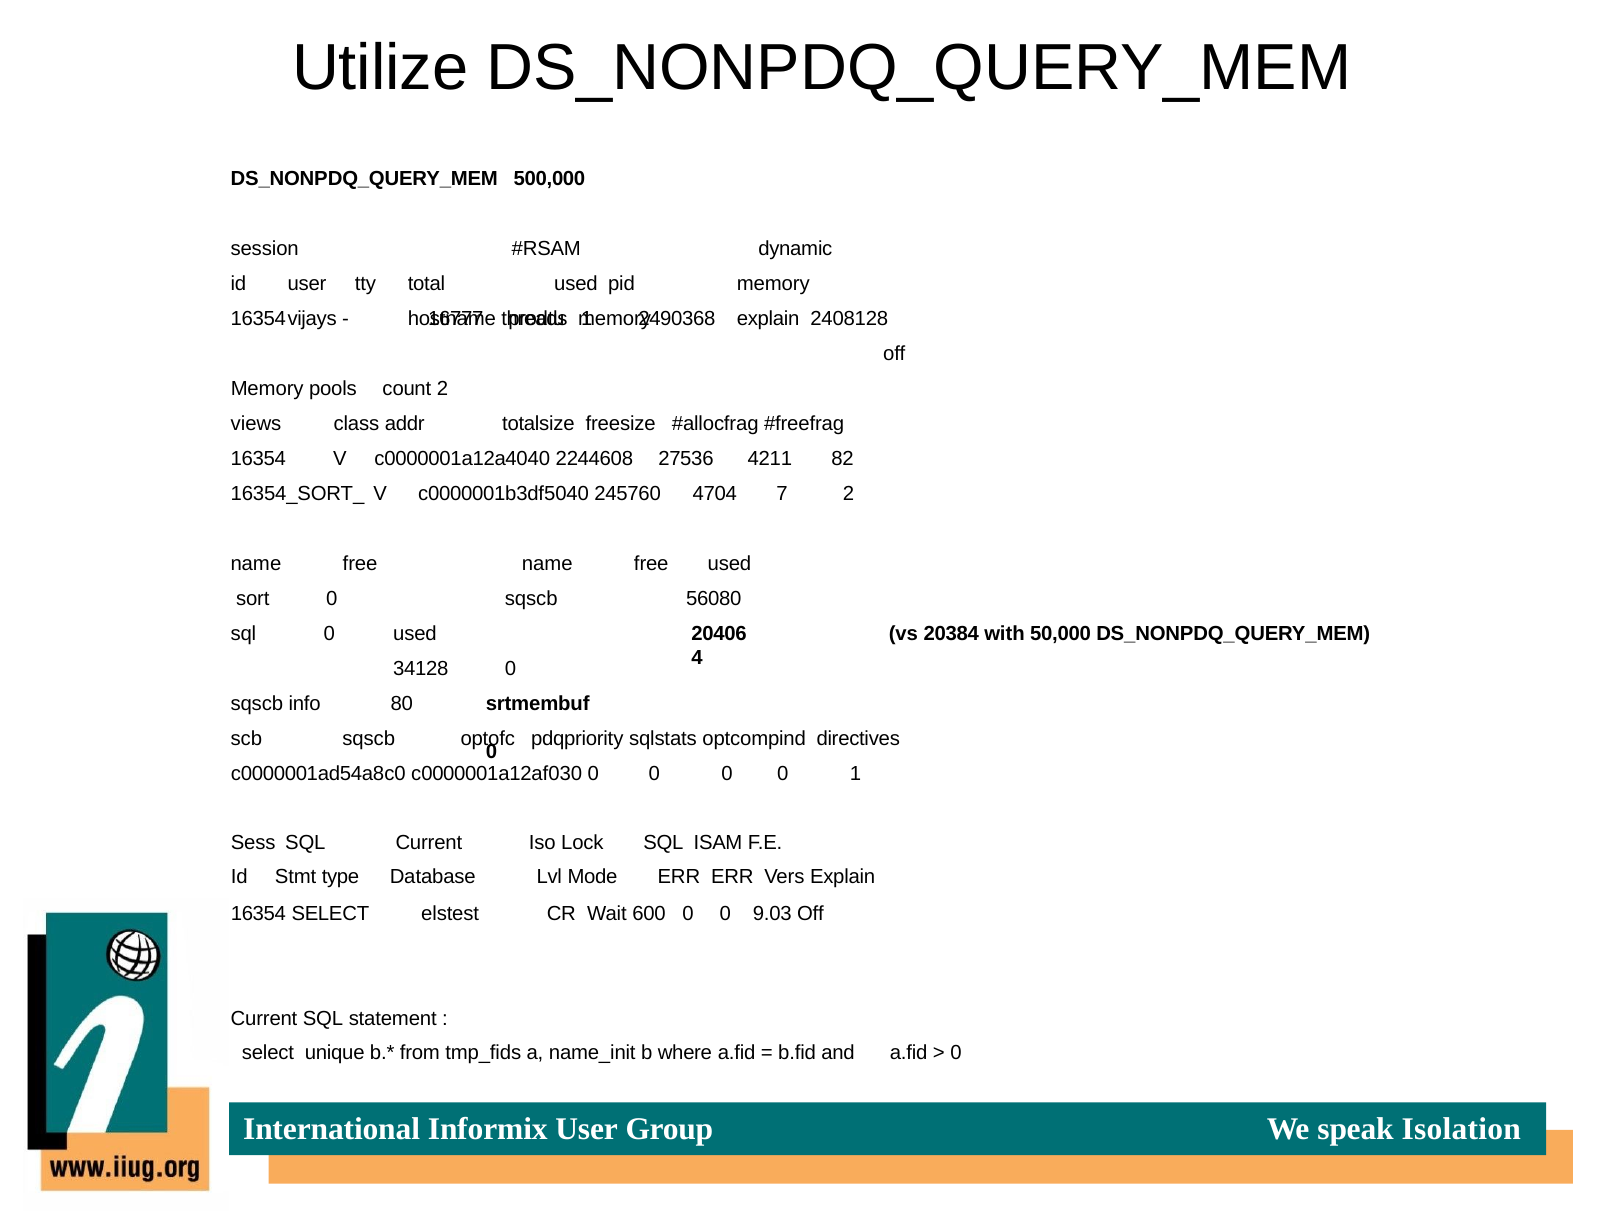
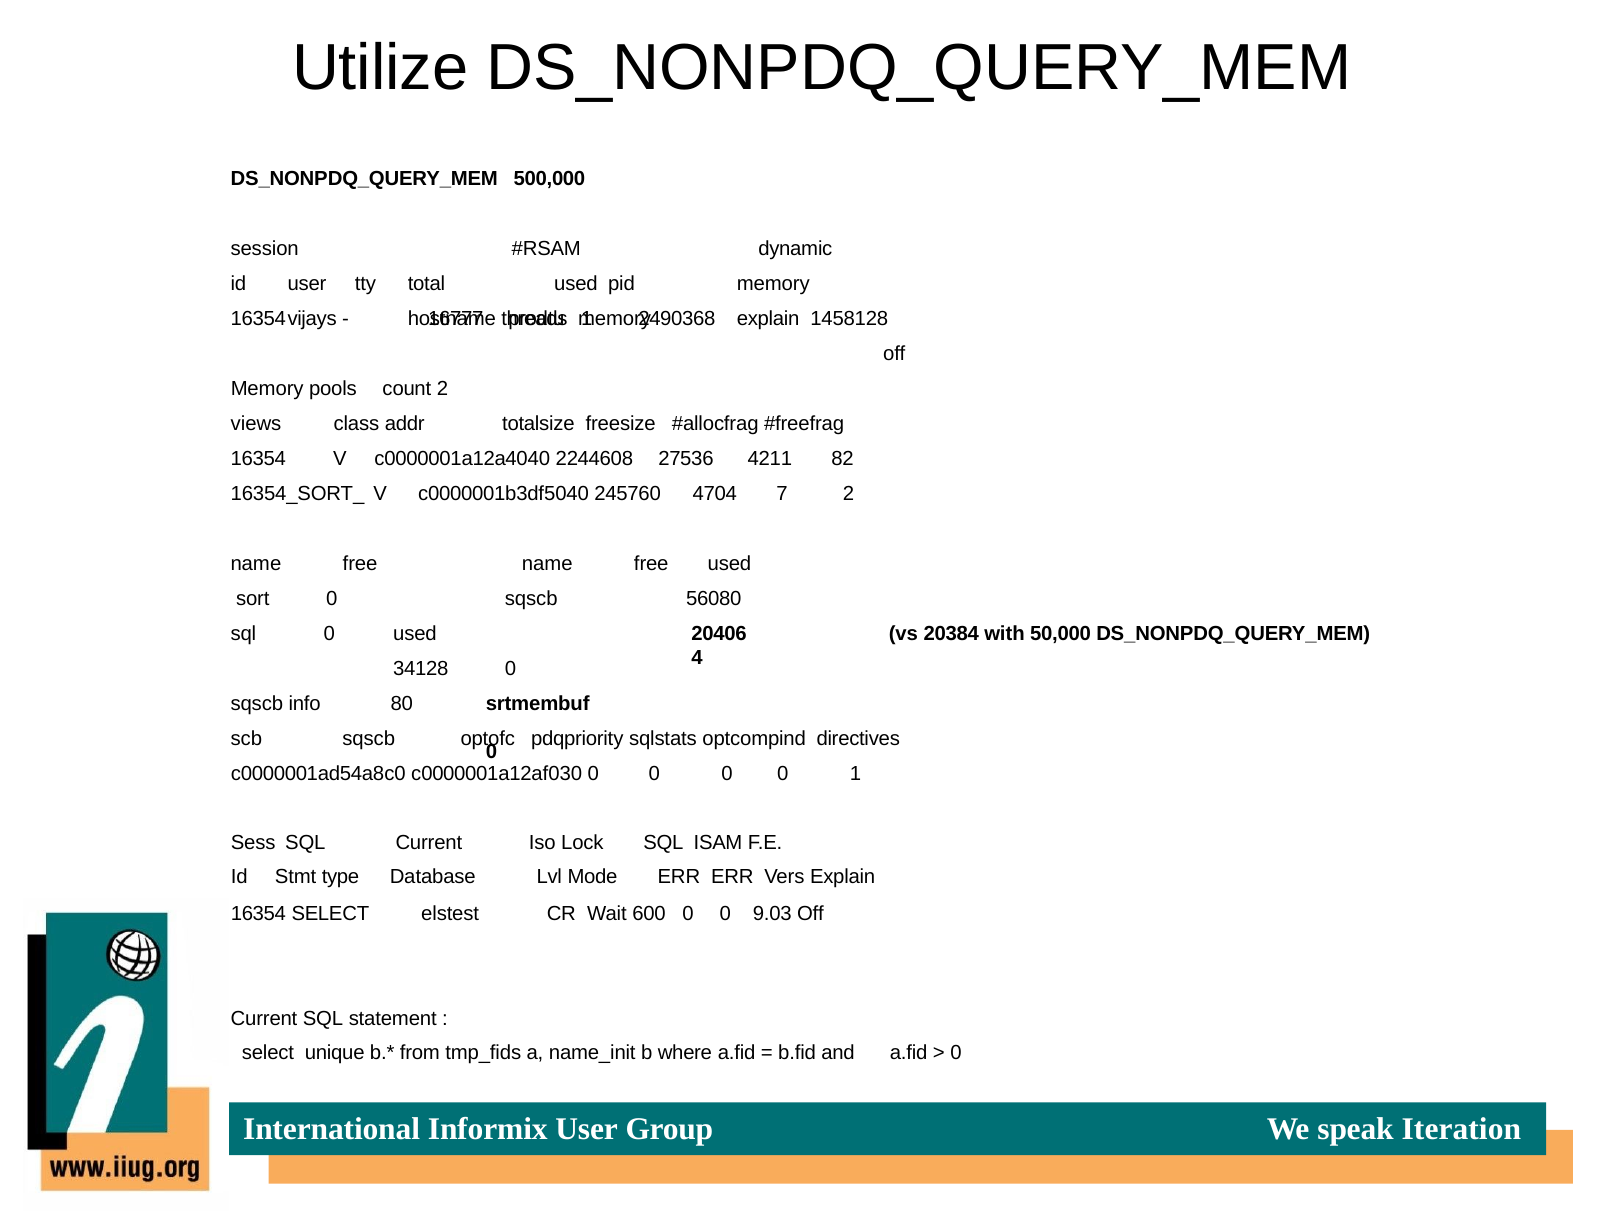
2408128: 2408128 -> 1458128 (849, 319)
Isolation: Isolation -> Iteration (1461, 1129)
